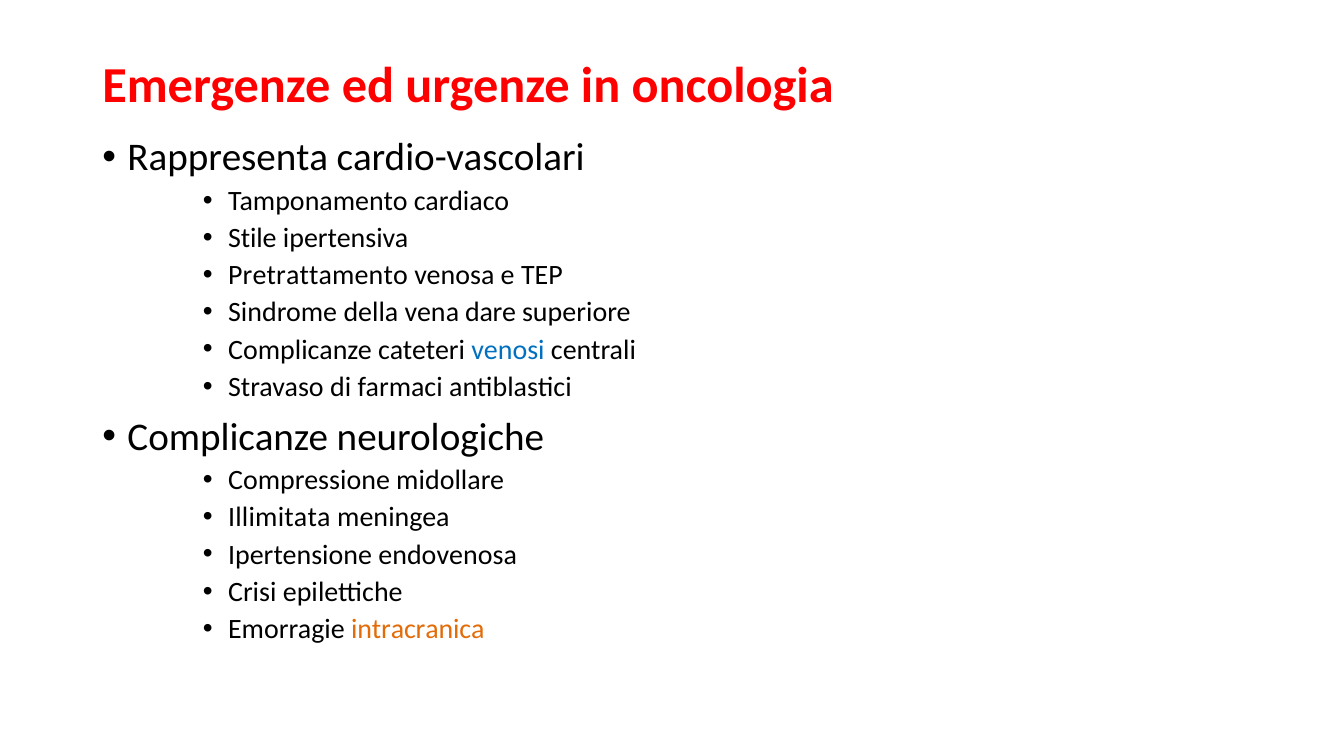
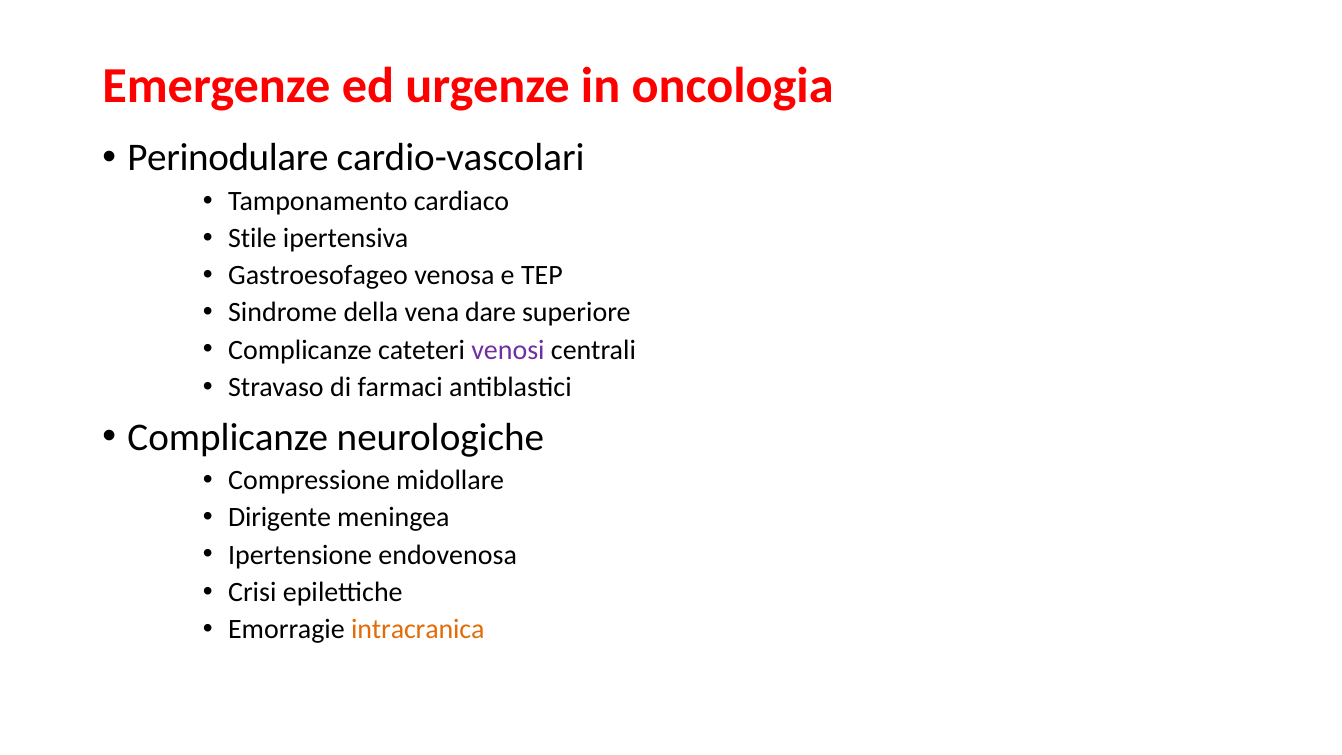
Rappresenta: Rappresenta -> Perinodulare (228, 158)
Pretrattamento: Pretrattamento -> Gastroesofageo (318, 275)
venosi colour: blue -> purple (508, 350)
Illimitata: Illimitata -> Dirigente (280, 518)
